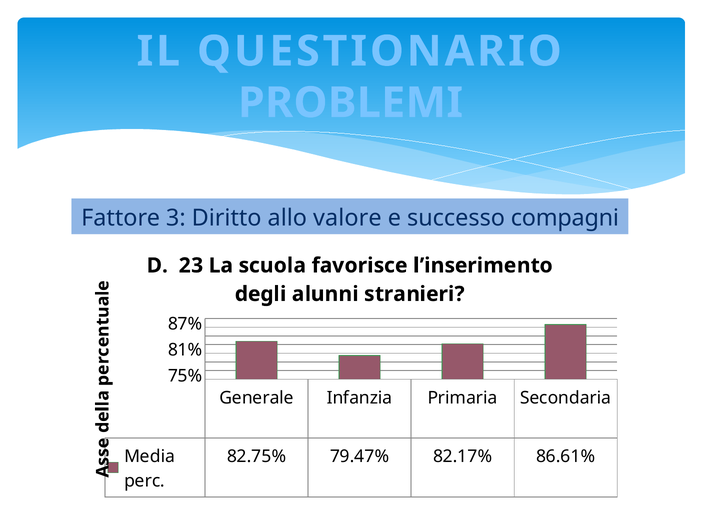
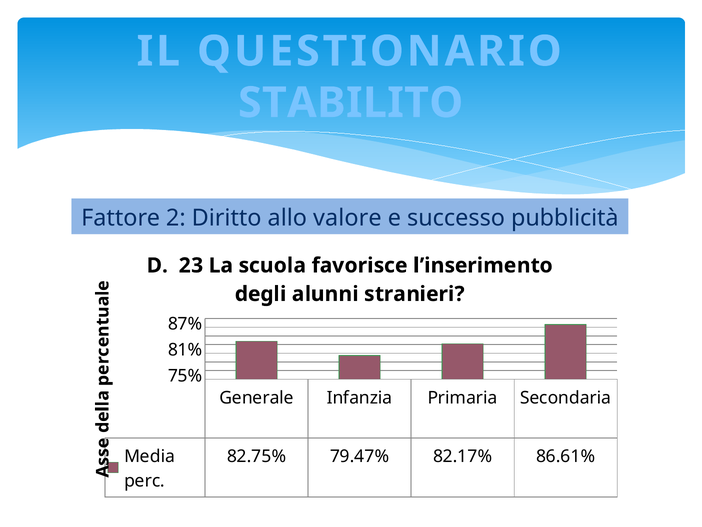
PROBLEMI: PROBLEMI -> STABILITO (351, 103)
3: 3 -> 2 (176, 218)
compagni: compagni -> pubblicità (565, 218)
